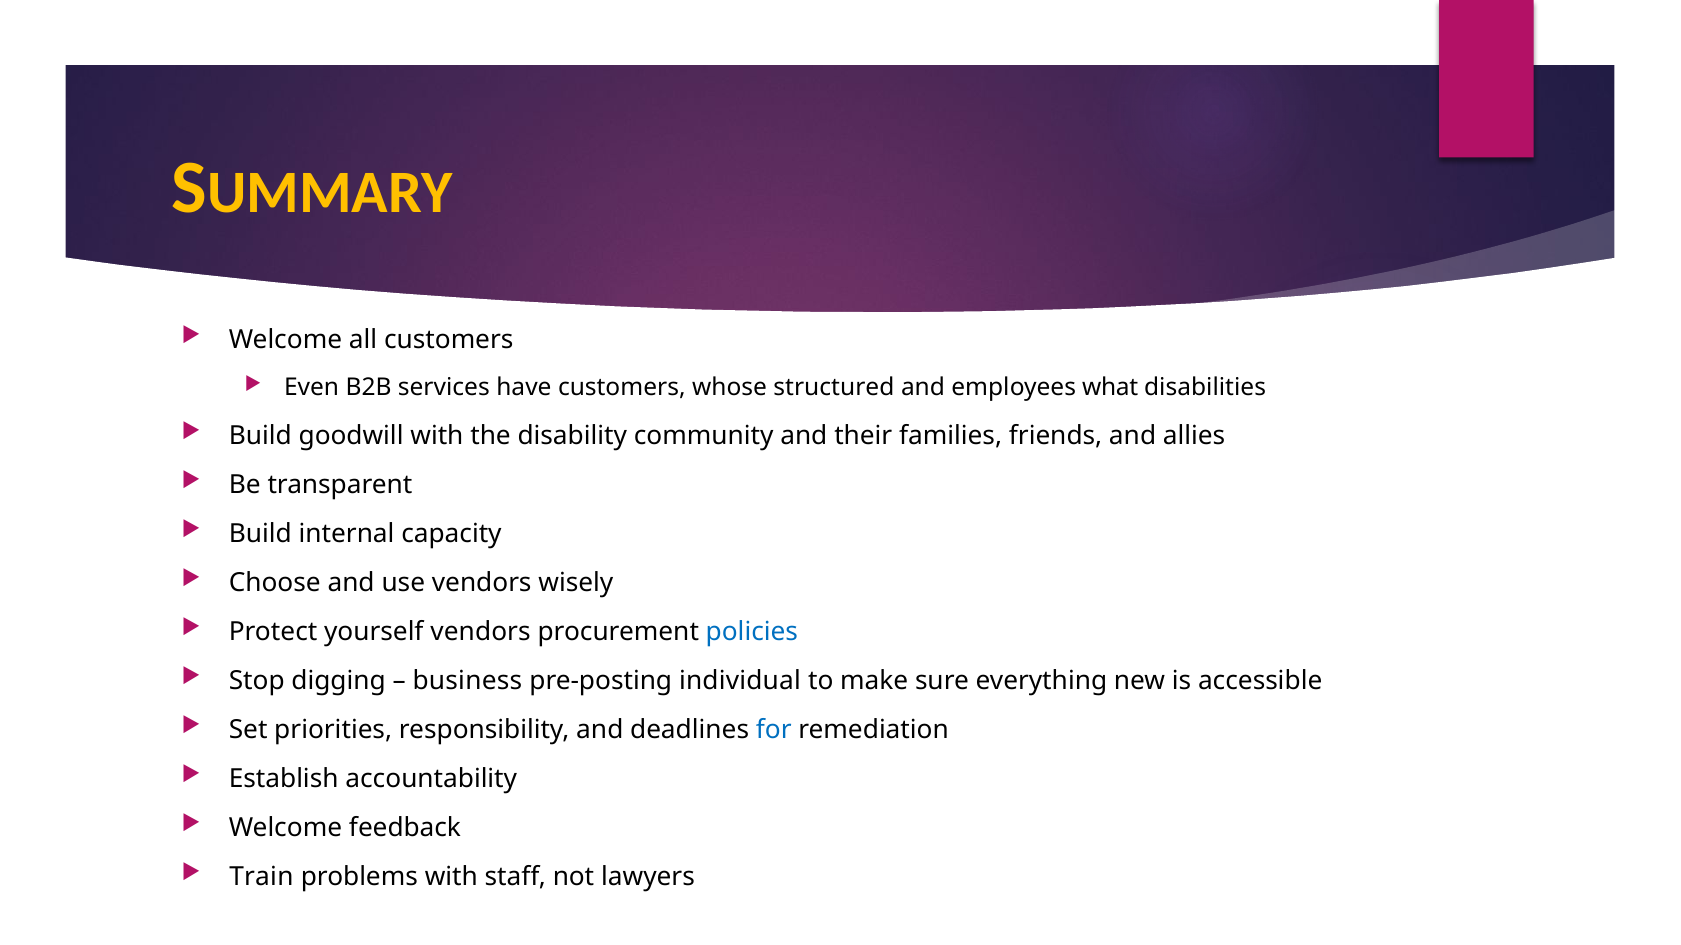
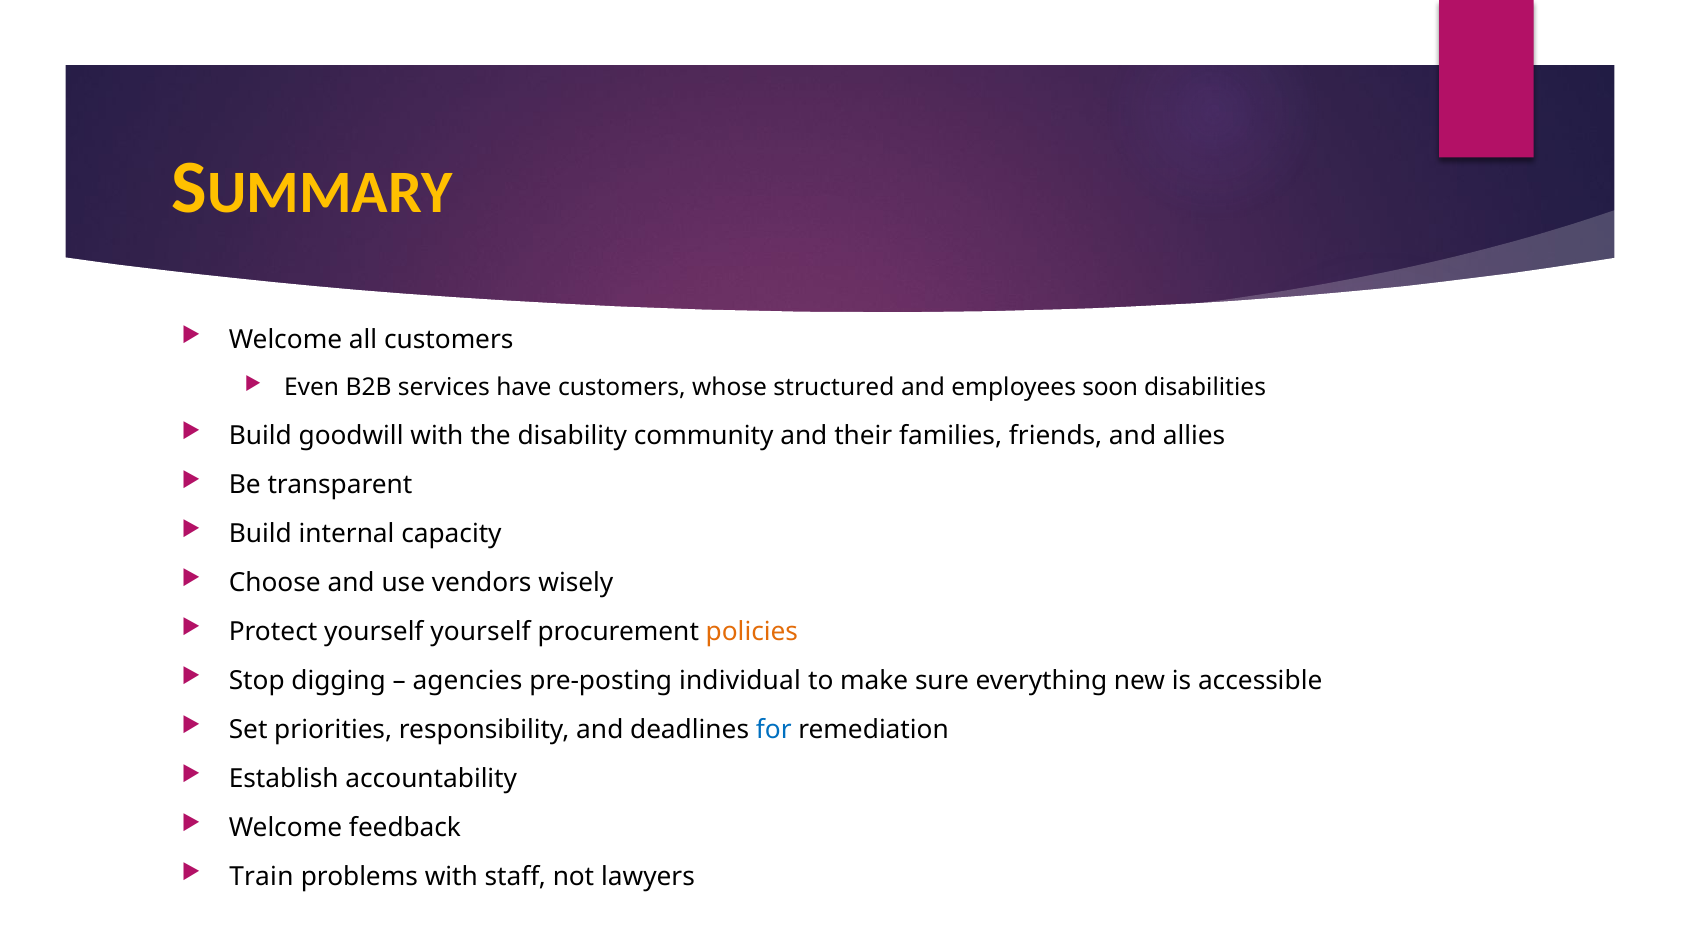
what: what -> soon (1110, 388)
yourself vendors: vendors -> yourself (481, 632)
policies colour: blue -> orange (752, 632)
business: business -> agencies (467, 681)
